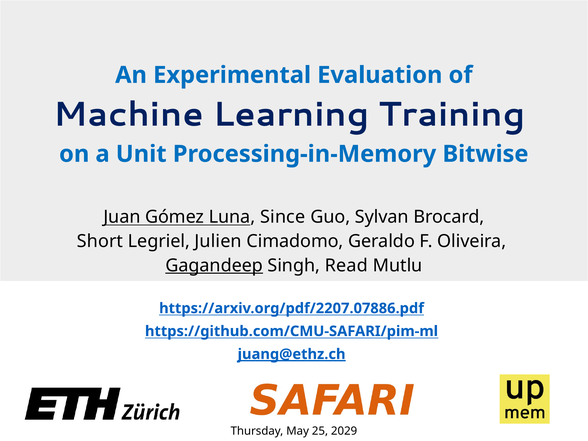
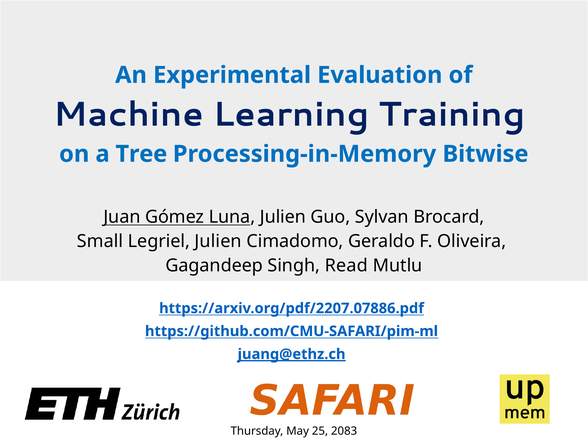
Unit: Unit -> Tree (141, 154)
Luna Since: Since -> Julien (283, 217)
Short: Short -> Small (100, 241)
Gagandeep underline: present -> none (214, 266)
2029: 2029 -> 2083 (344, 431)
